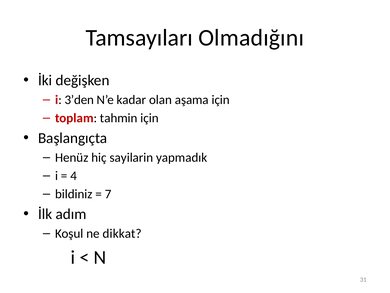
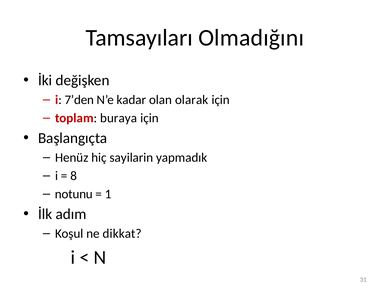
3’den: 3’den -> 7’den (79, 100)
aşama: aşama -> olarak (192, 100)
tahmin: tahmin -> buraya (119, 118)
4: 4 -> 8 (74, 175)
bildiniz: bildiniz -> notunu (74, 194)
7: 7 -> 1 (108, 194)
